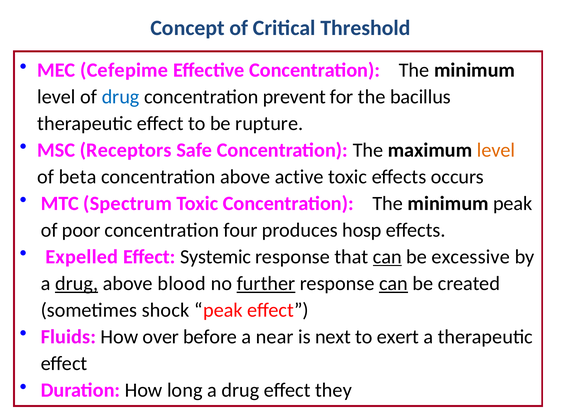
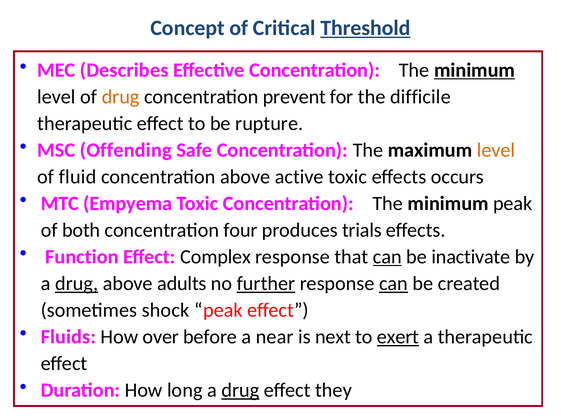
Threshold underline: none -> present (365, 28)
Cefepime: Cefepime -> Describes (124, 70)
minimum underline: none -> present (475, 70)
drug colour: blue -> orange (121, 97)
bacillus: bacillus -> difficile (420, 97)
Receptors: Receptors -> Offending (126, 150)
beta: beta -> fluid (78, 177)
Spectrum: Spectrum -> Empyema (128, 204)
poor: poor -> both (81, 231)
hosp: hosp -> trials (362, 231)
Expelled: Expelled -> Function (82, 257)
Systemic: Systemic -> Complex (216, 257)
excessive: excessive -> inactivate (471, 257)
blood: blood -> adults (182, 284)
exert underline: none -> present (398, 337)
drug underline: none -> present (240, 391)
